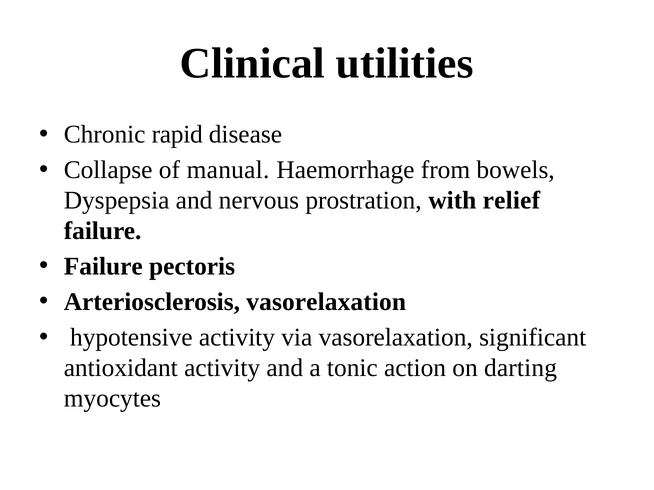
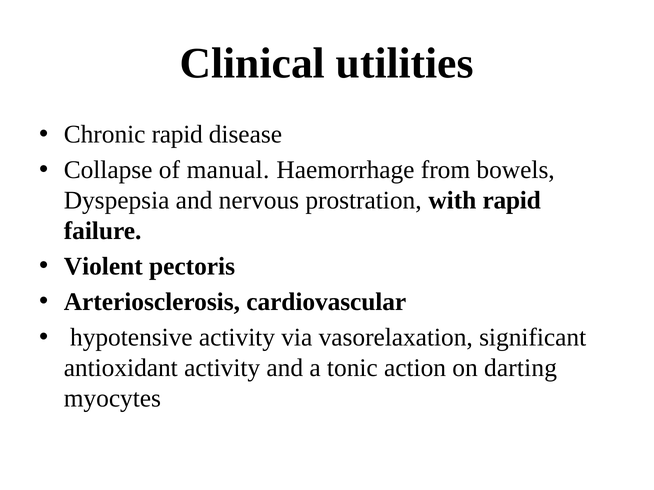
with relief: relief -> rapid (512, 201)
Failure: Failure -> Violent (103, 267)
Arteriosclerosis vasorelaxation: vasorelaxation -> cardiovascular (326, 302)
